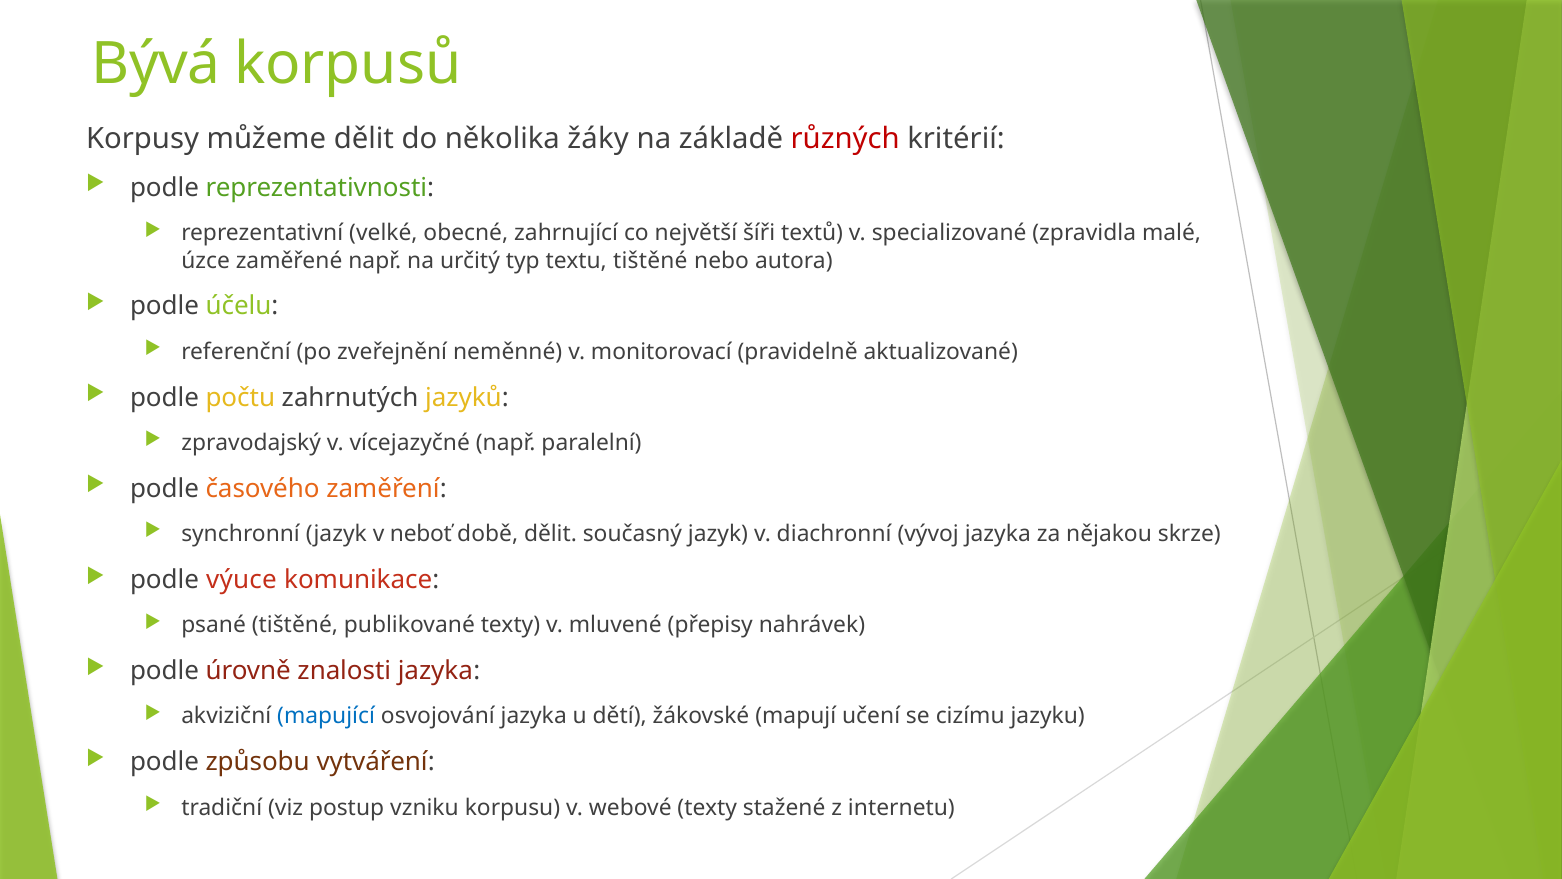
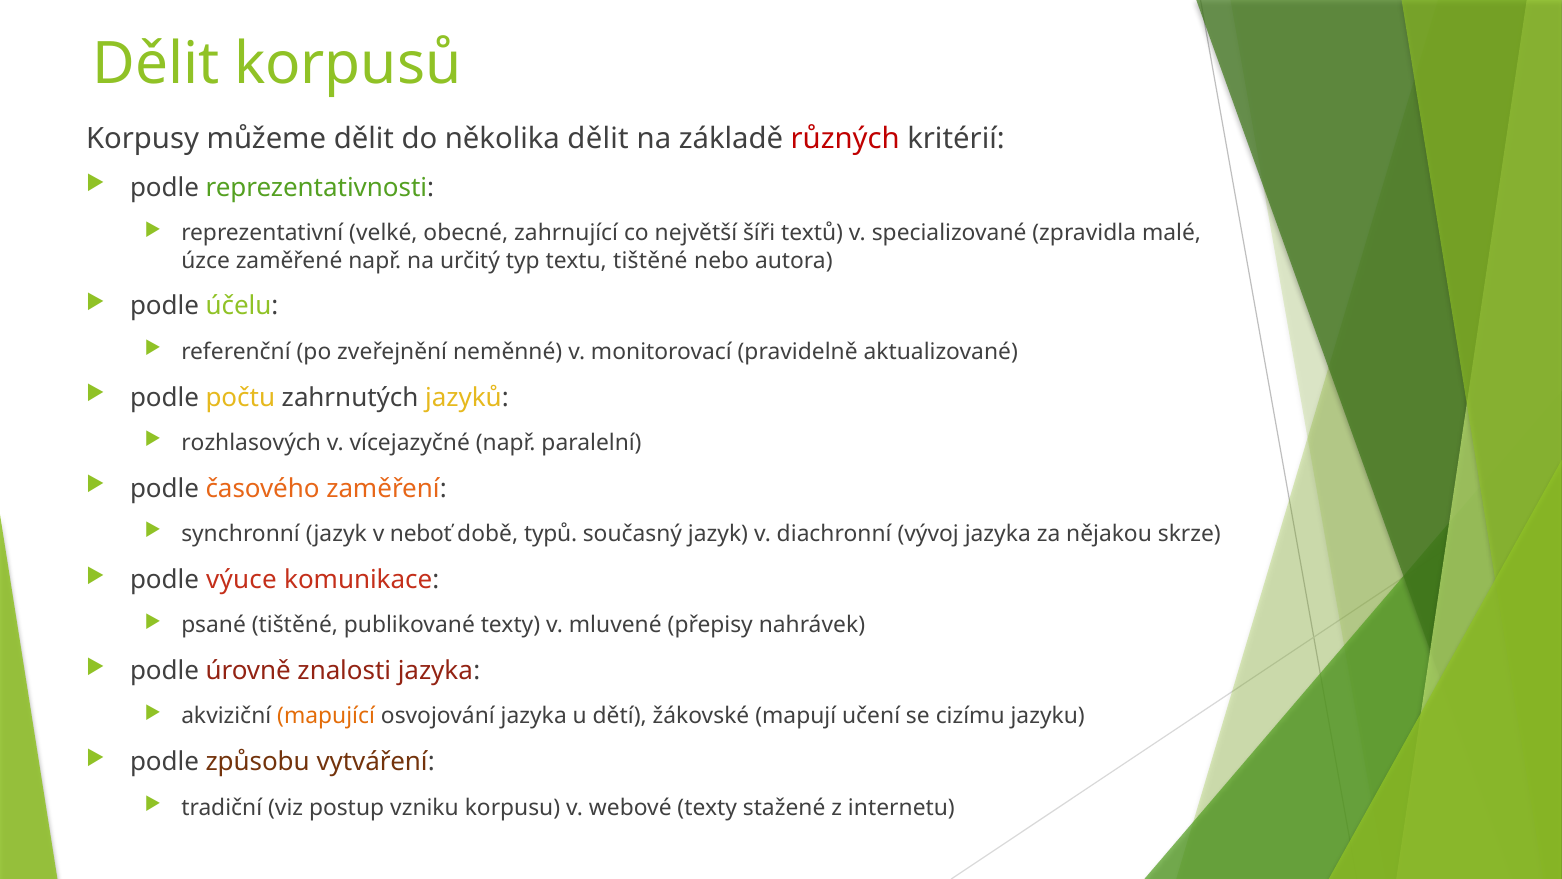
Bývá: Bývá -> Dělit (156, 64)
několika žáky: žáky -> dělit (598, 138)
zpravodajský: zpravodajský -> rozhlasových (251, 443)
době dělit: dělit -> typů (551, 534)
mapující colour: blue -> orange (326, 716)
